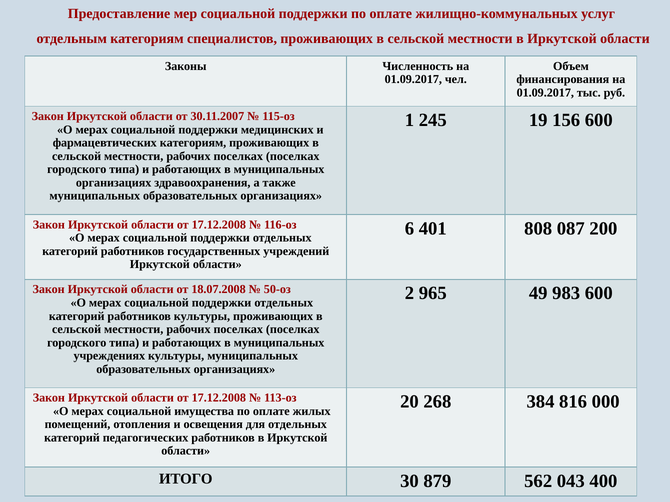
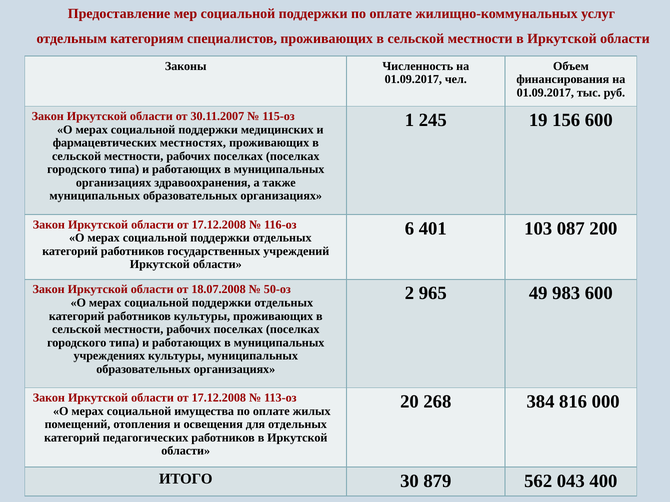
фармацевтических категориям: категориям -> местностях (193, 143)
808: 808 -> 103 (538, 229)
